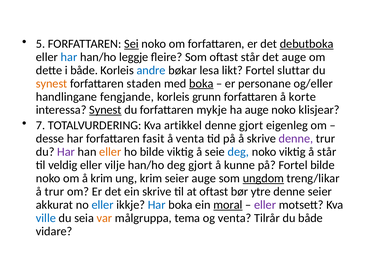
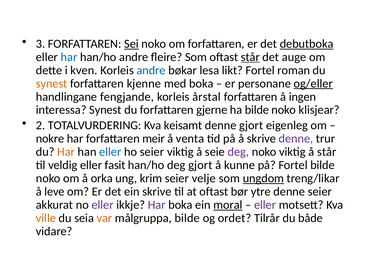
5: 5 -> 3 (41, 44)
han/ho leggje: leggje -> andre (134, 57)
står underline: none -> present (250, 57)
i både: både -> kven (84, 70)
sluttar: sluttar -> roman (294, 70)
staden: staden -> kjenne (144, 83)
boka underline: present -> none (201, 83)
og/eller underline: none -> present (313, 83)
grunn: grunn -> årstal (207, 97)
korte: korte -> ingen (303, 97)
Synest underline: present -> none (105, 110)
mykje: mykje -> gjerne (212, 110)
ha auge: auge -> bilde (257, 110)
7: 7 -> 2 (41, 125)
artikkel: artikkel -> keisamt (183, 125)
desse: desse -> nokre (50, 139)
fasit: fasit -> meir (154, 139)
Har colour: purple -> orange (66, 152)
eller colour: orange -> blue (110, 152)
ho bilde: bilde -> seier (152, 152)
deg colour: blue -> purple (238, 152)
vilje: vilje -> fasit (115, 165)
å krim: krim -> orka (102, 178)
seier auge: auge -> velje (204, 178)
å trur: trur -> leve (54, 192)
eller colour: blue -> purple (103, 205)
Har colour: blue -> purple (157, 205)
ville colour: blue -> orange (46, 218)
målgruppa tema: tema -> bilde (187, 218)
og venta: venta -> ordet (235, 218)
